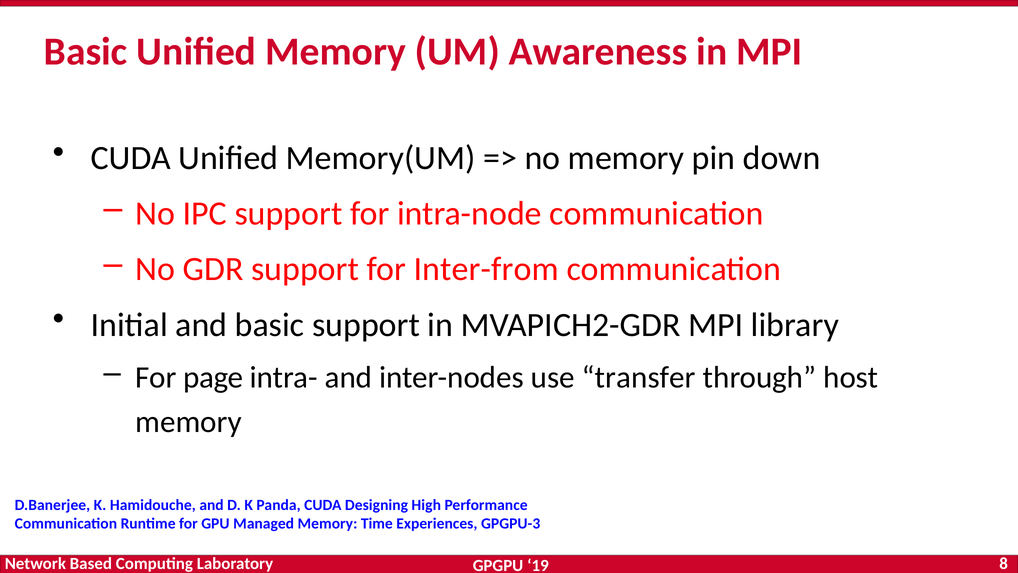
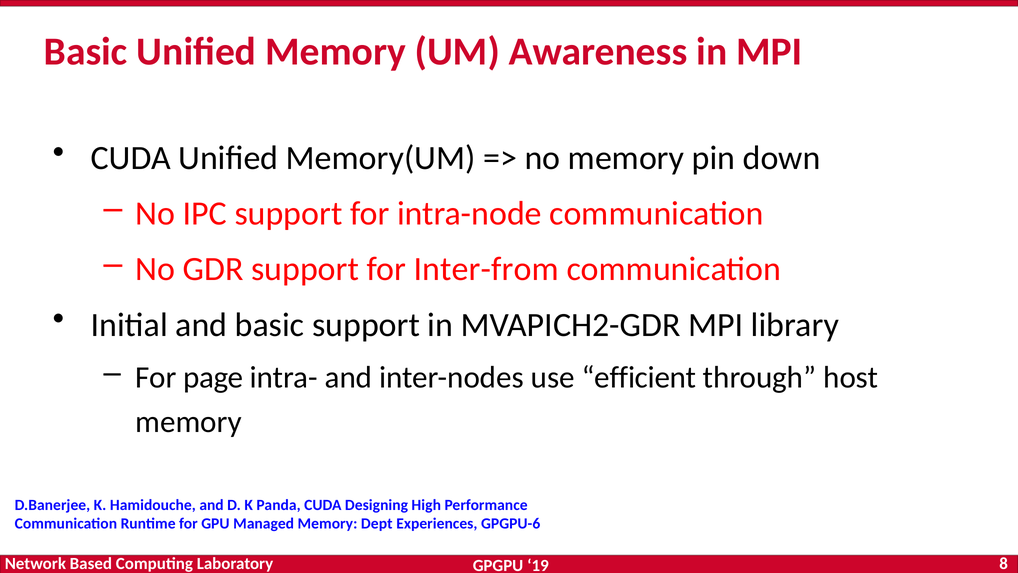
transfer: transfer -> efficient (639, 377)
Time: Time -> Dept (377, 523)
GPGPU-3: GPGPU-3 -> GPGPU-6 (511, 523)
